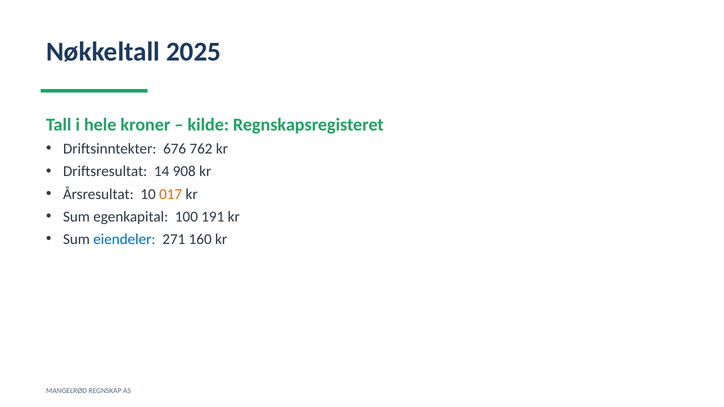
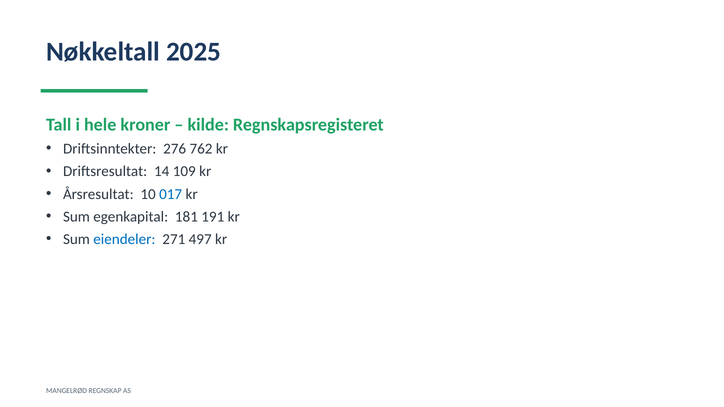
676: 676 -> 276 (175, 149)
908: 908 -> 109 (184, 172)
017 colour: orange -> blue (171, 194)
100: 100 -> 181 (186, 217)
160: 160 -> 497 (200, 239)
